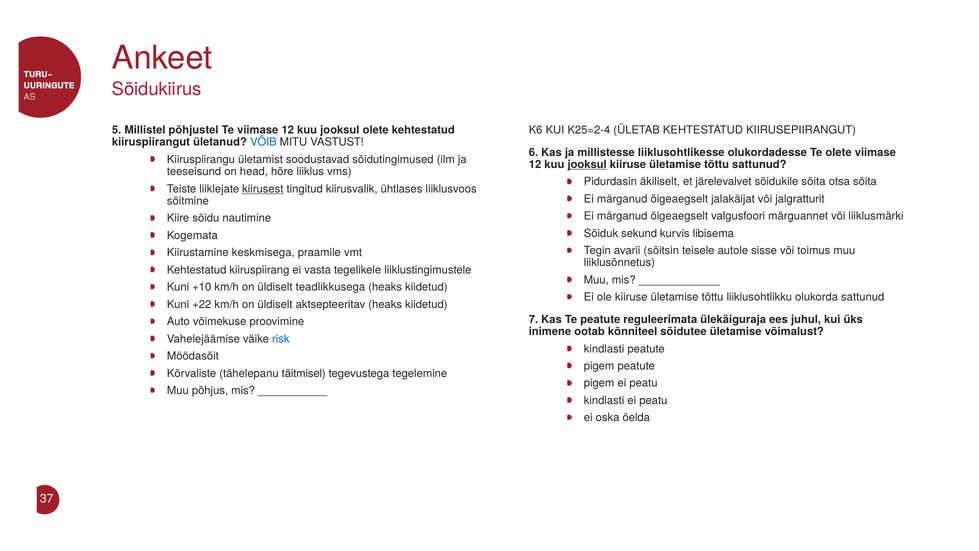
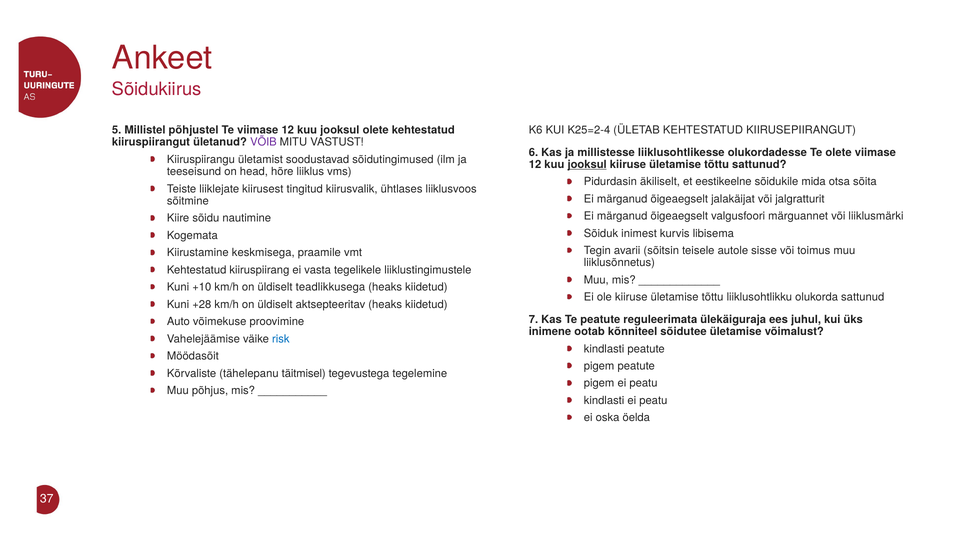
VÕIB colour: blue -> purple (263, 142)
järelevalvet: järelevalvet -> eestikeelne (724, 182)
sõidukile sõita: sõita -> mida (814, 182)
kiirusest underline: present -> none (263, 189)
sekund: sekund -> inimest (639, 233)
+22: +22 -> +28 (202, 304)
